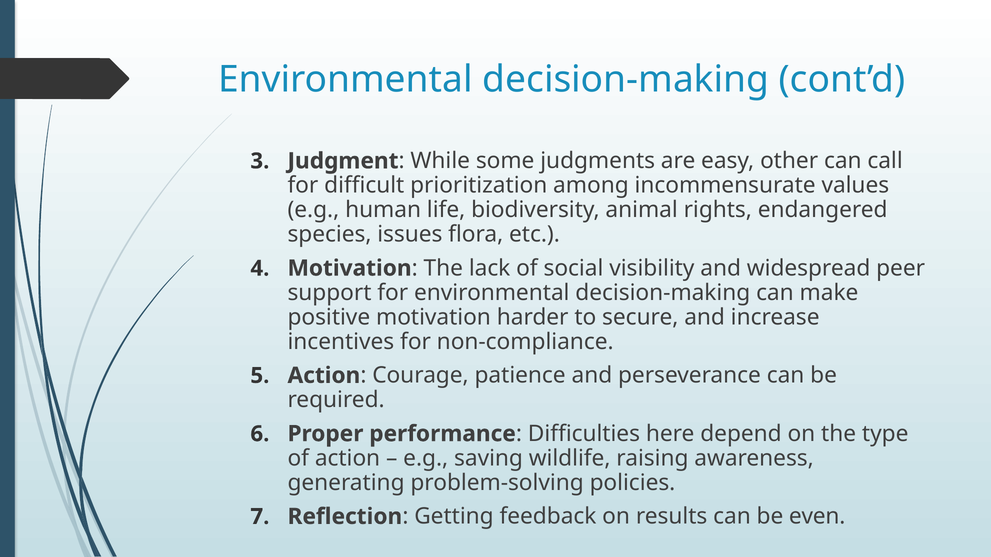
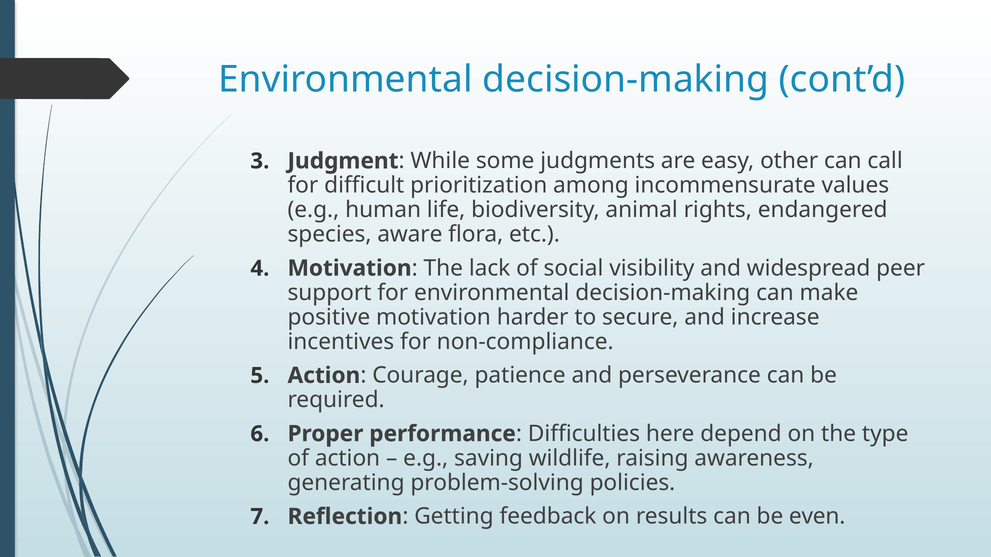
issues: issues -> aware (410, 235)
